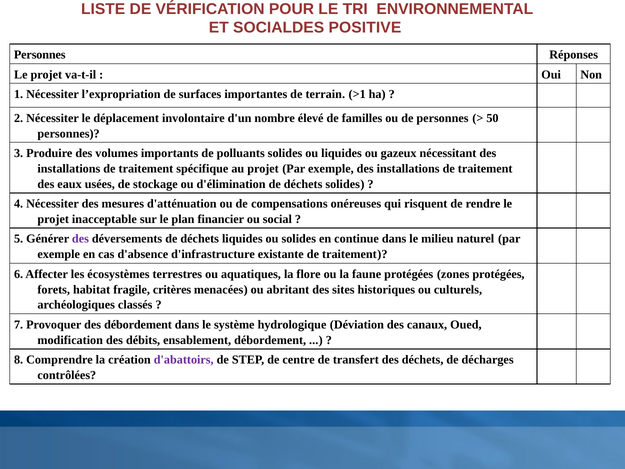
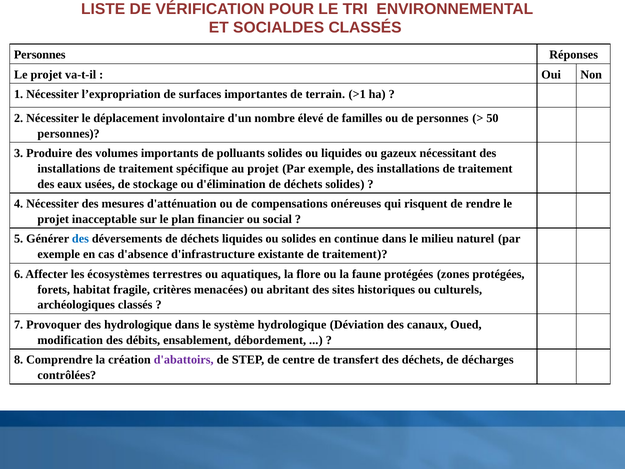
SOCIALDES POSITIVE: POSITIVE -> CLASSÉS (365, 28)
des colour: purple -> blue (80, 239)
des débordement: débordement -> hydrologique (138, 325)
